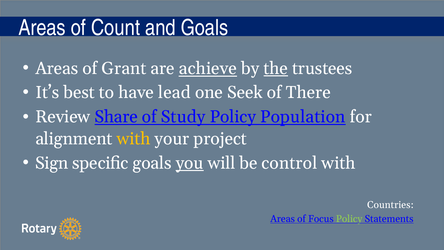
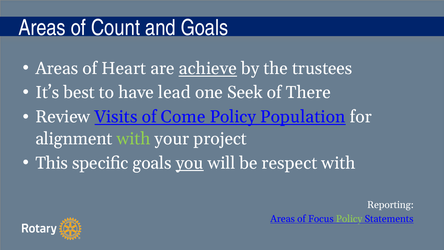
Grant: Grant -> Heart (124, 68)
the underline: present -> none (276, 68)
Share: Share -> Visits (116, 117)
Study: Study -> Come (183, 117)
with colour: yellow -> light green (134, 139)
Sign: Sign -> This (52, 163)
control: control -> respect (289, 163)
Countries: Countries -> Reporting (390, 205)
